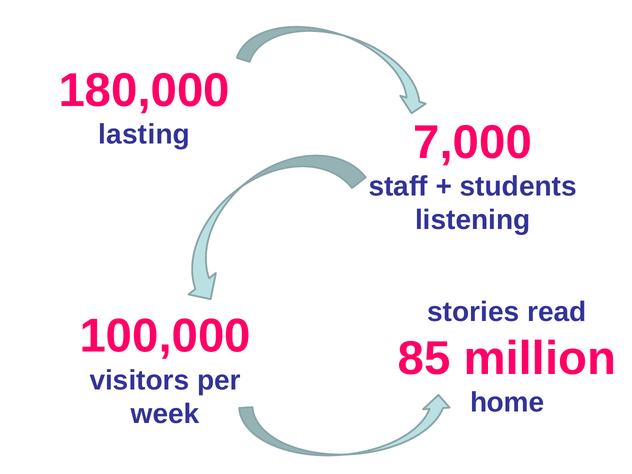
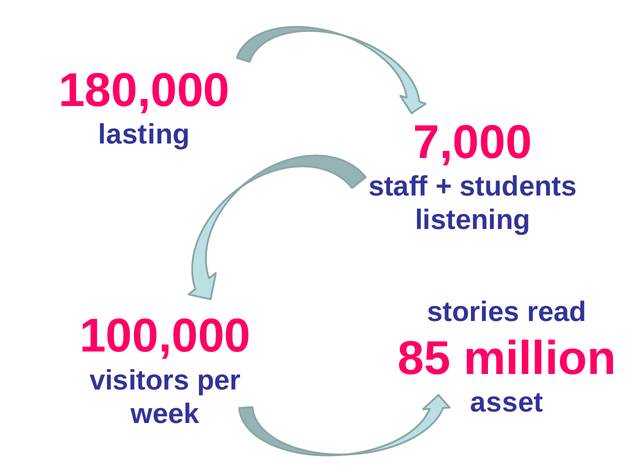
home: home -> asset (507, 402)
